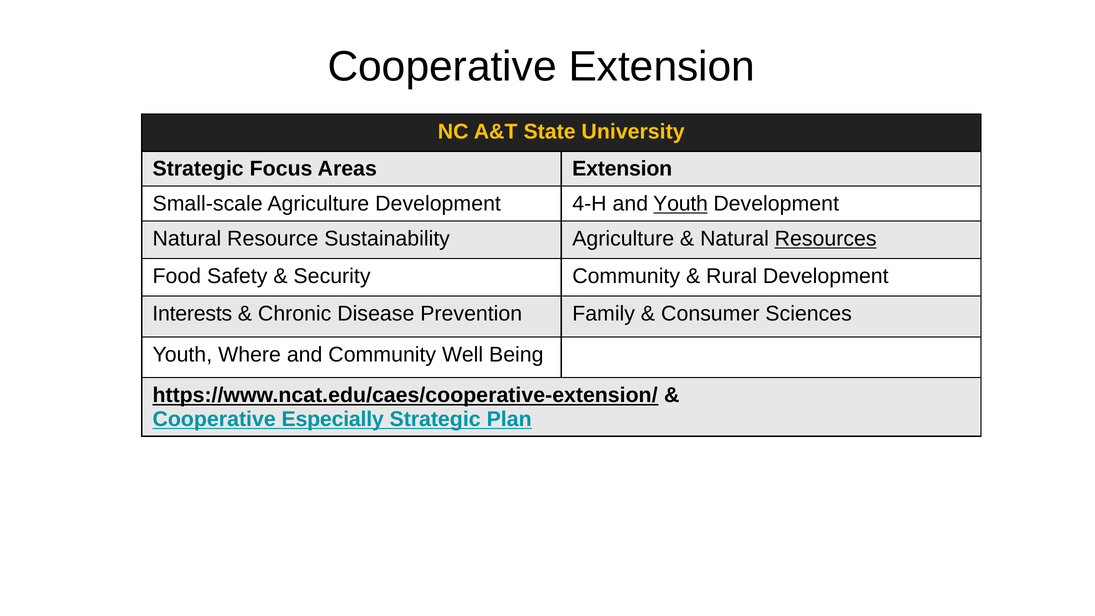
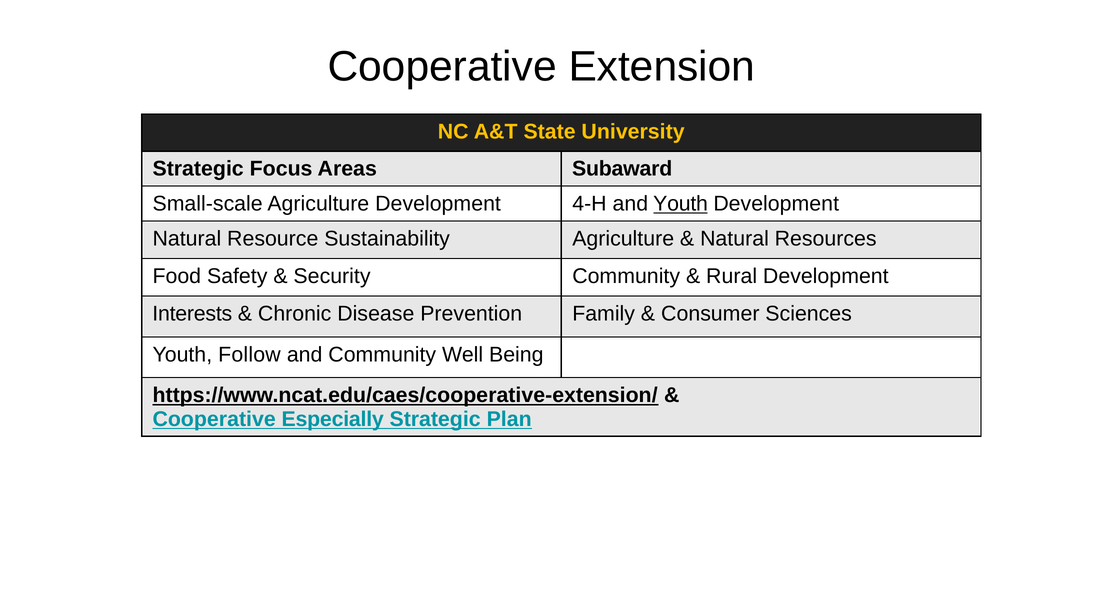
Areas Extension: Extension -> Subaward (622, 169)
Resources underline: present -> none (826, 239)
Where: Where -> Follow (249, 355)
